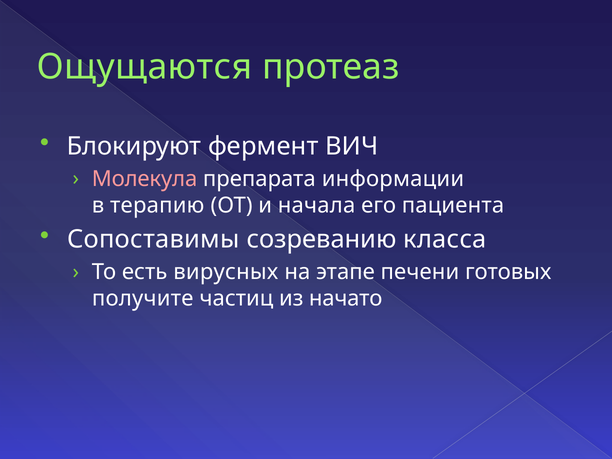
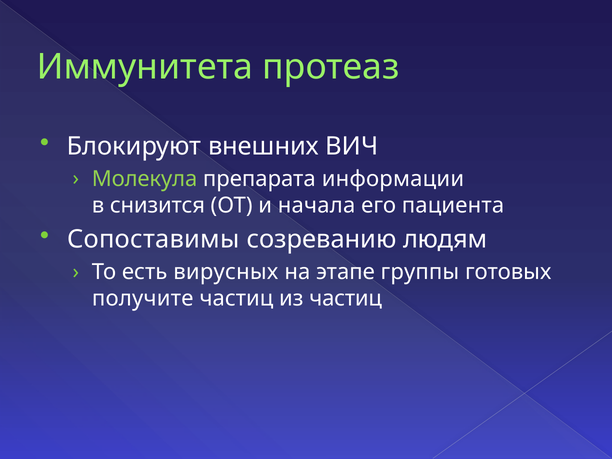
Ощущаются: Ощущаются -> Иммунитета (145, 67)
фермент: фермент -> внешних (263, 146)
Молекула colour: pink -> light green (145, 179)
терапию: терапию -> снизится (157, 205)
класса: класса -> людям (445, 239)
печени: печени -> группы (420, 272)
из начато: начато -> частиц (346, 299)
